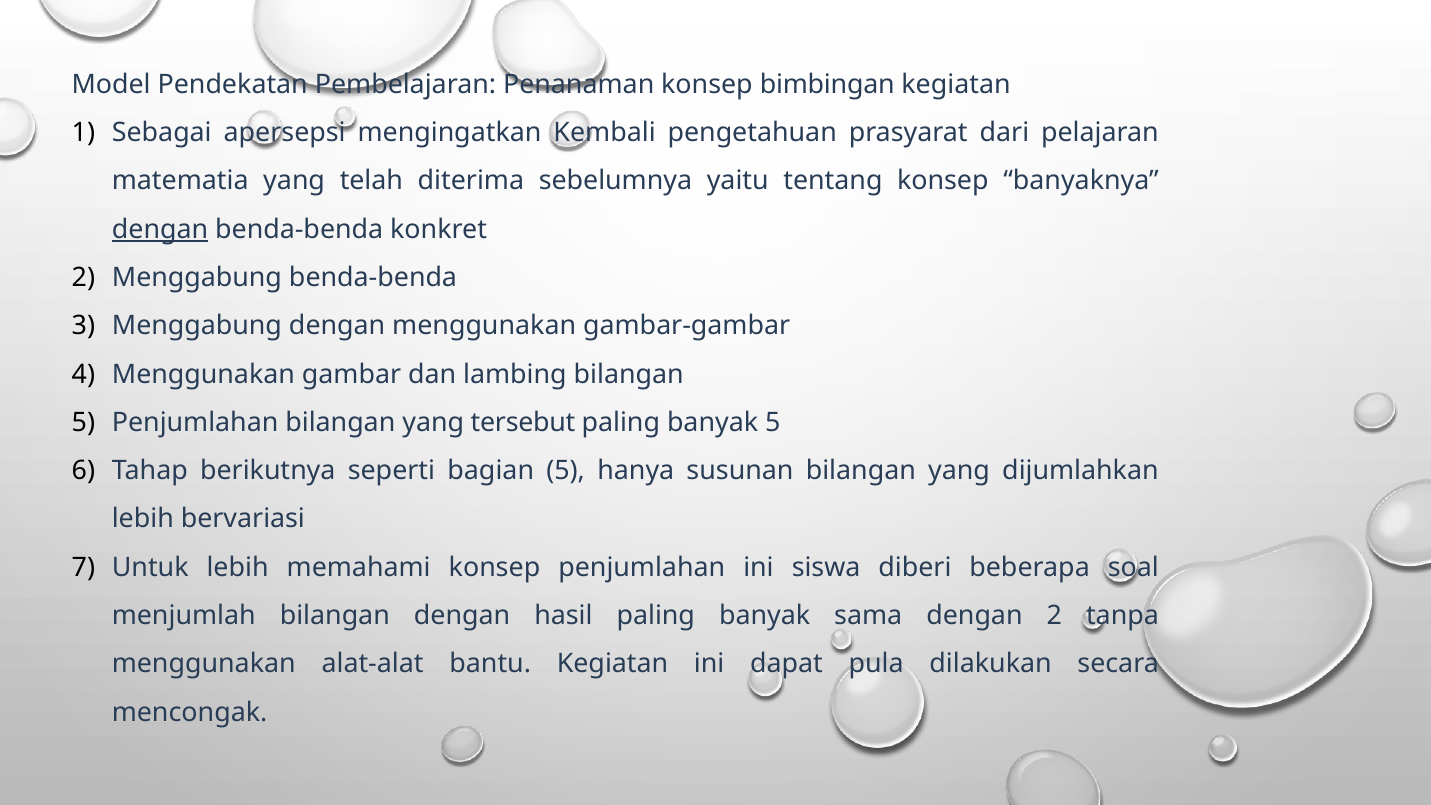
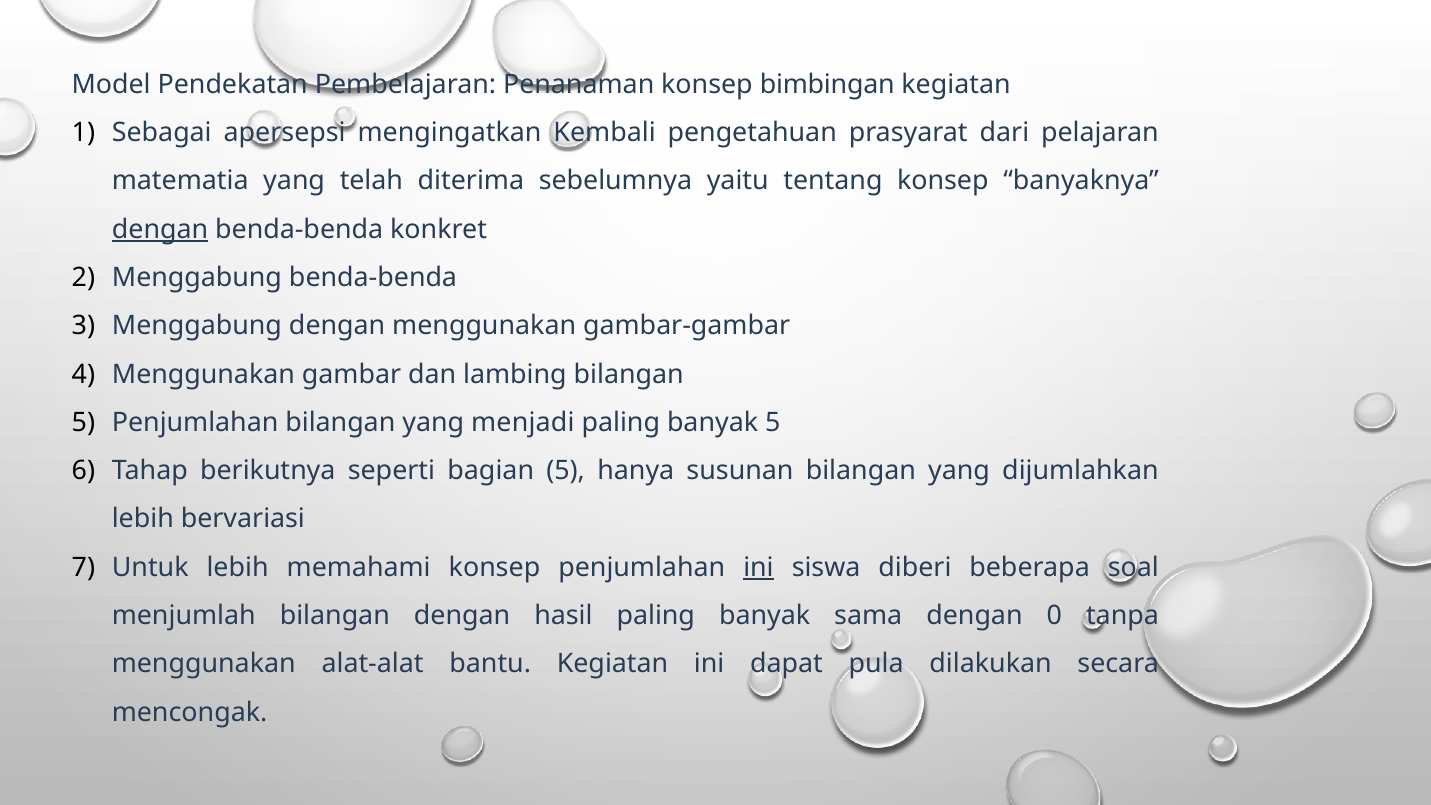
tersebut: tersebut -> menjadi (523, 422)
ini underline: none -> present (758, 567)
dengan 2: 2 -> 0 (1054, 616)
